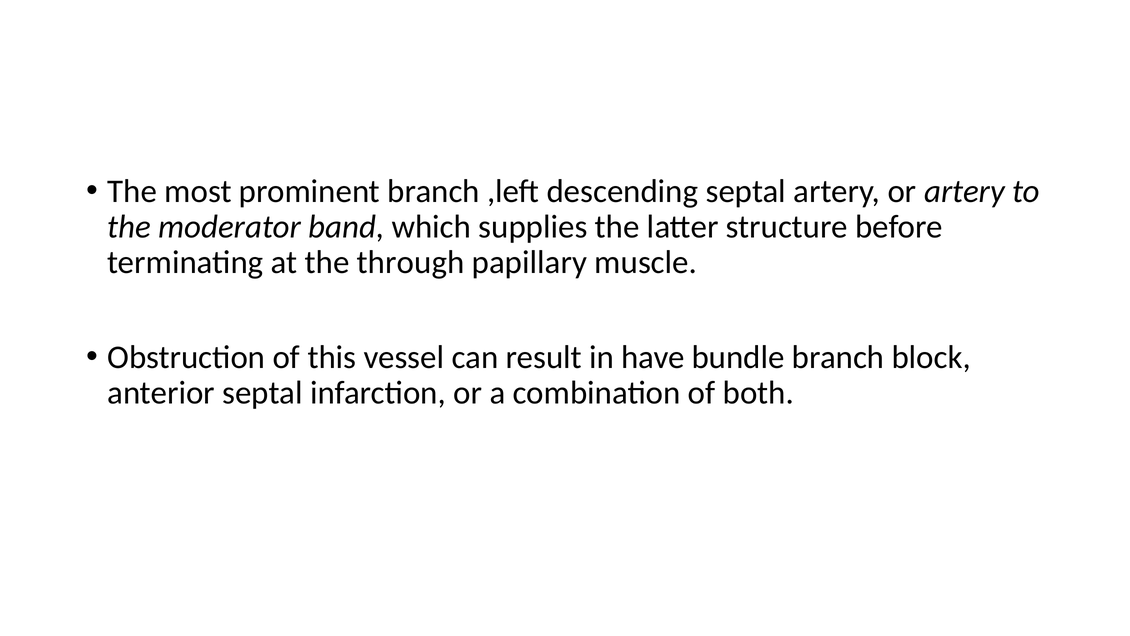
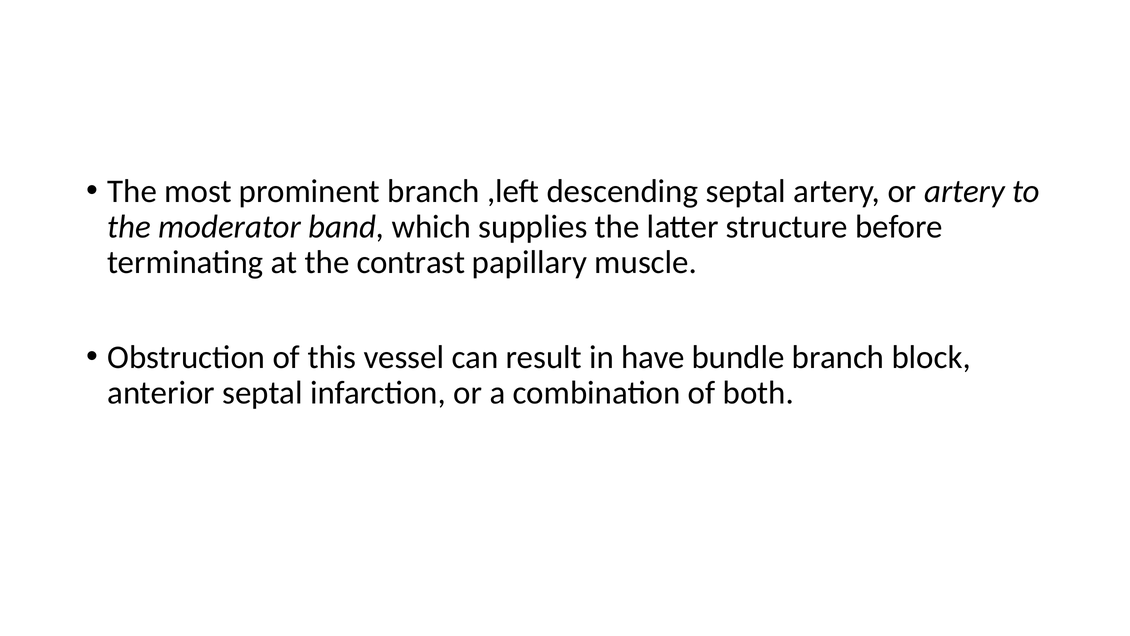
through: through -> contrast (411, 262)
